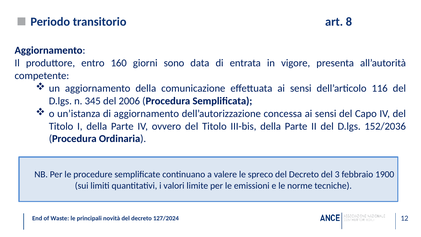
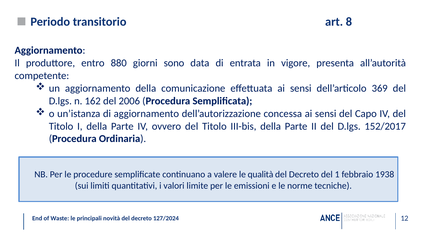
160: 160 -> 880 (119, 63)
116: 116 -> 369 (380, 88)
345: 345 -> 162 (93, 101)
152/2036: 152/2036 -> 152/2017 (385, 126)
spreco: spreco -> qualità (261, 175)
3: 3 -> 1 (337, 175)
1900: 1900 -> 1938 (385, 175)
